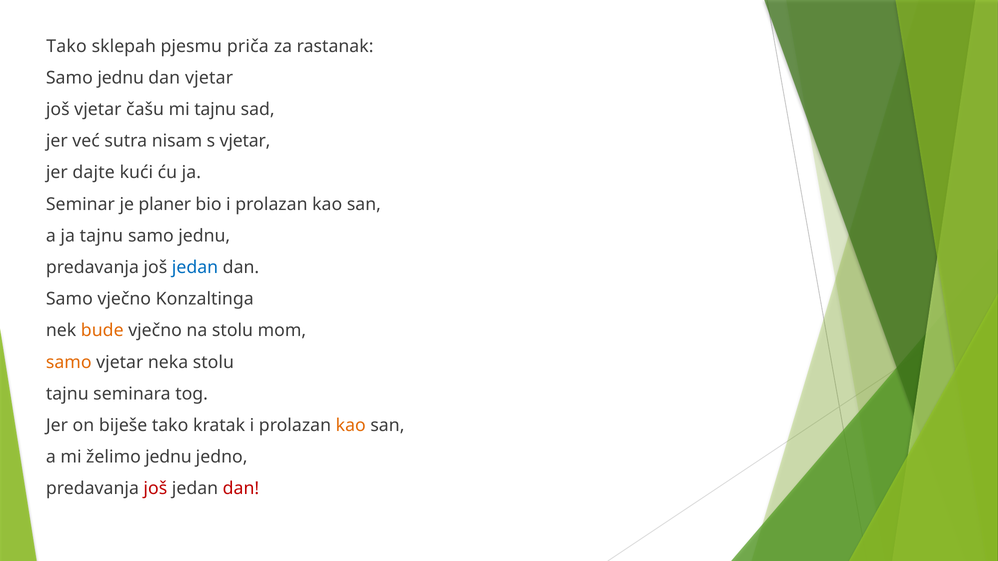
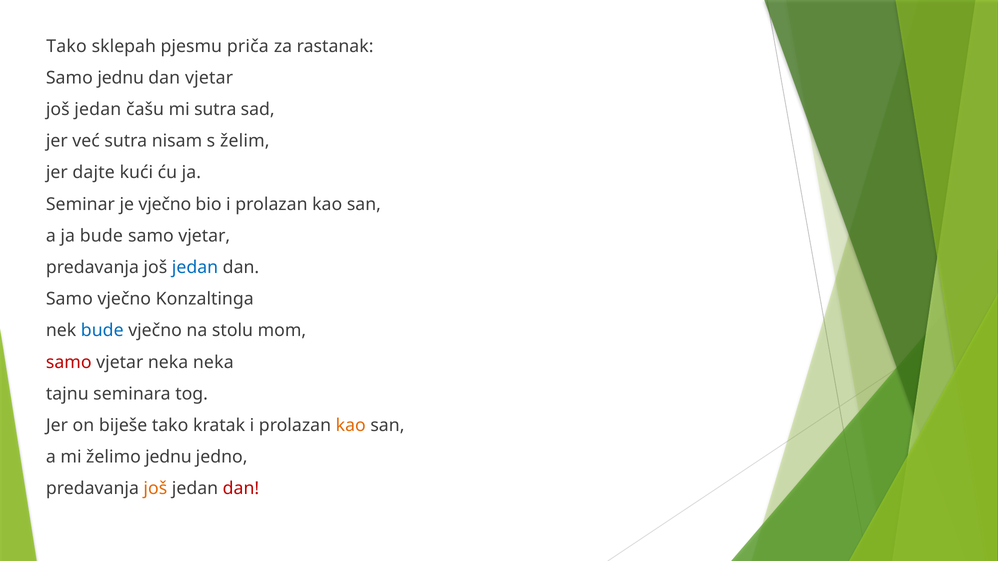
vjetar: vjetar -> jedan (98, 109)
mi tajnu: tajnu -> sutra (215, 109)
s vjetar: vjetar -> želim (245, 141)
je planer: planer -> vječno (165, 204)
ja tajnu: tajnu -> bude (101, 236)
jednu: jednu -> vjetar (204, 236)
bude colour: orange -> blue (102, 331)
samo colour: orange -> red (69, 362)
neka stolu: stolu -> neka (213, 362)
još colour: red -> orange (155, 489)
